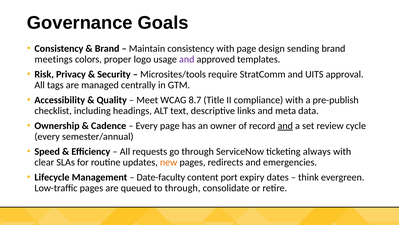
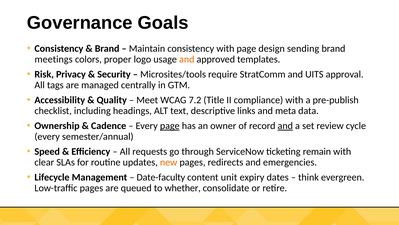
and colour: purple -> orange (187, 59)
8.7: 8.7 -> 7.2 (195, 100)
page underline: none -> present (170, 125)
always: always -> remain (317, 151)
port: port -> unit (229, 177)
to through: through -> whether (183, 188)
